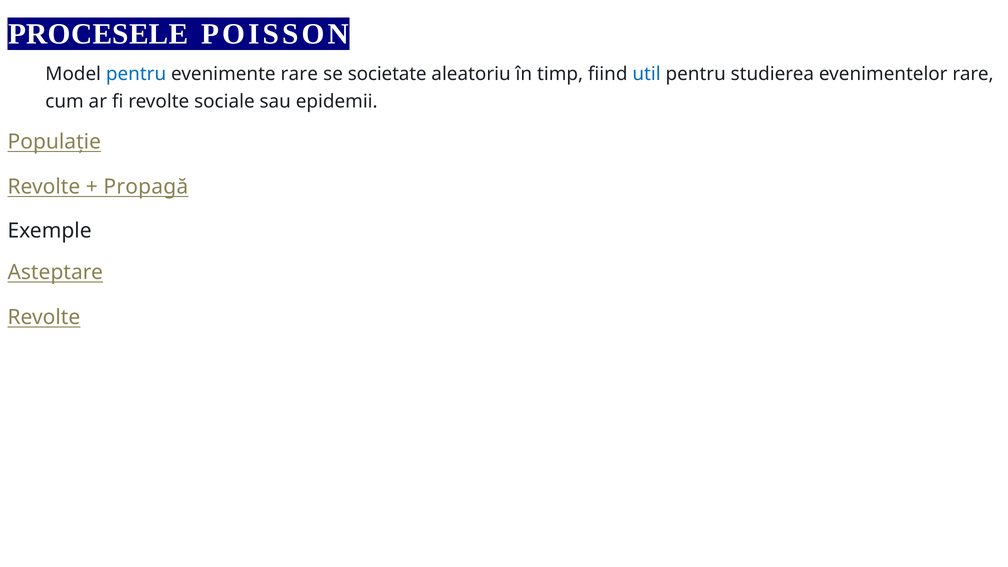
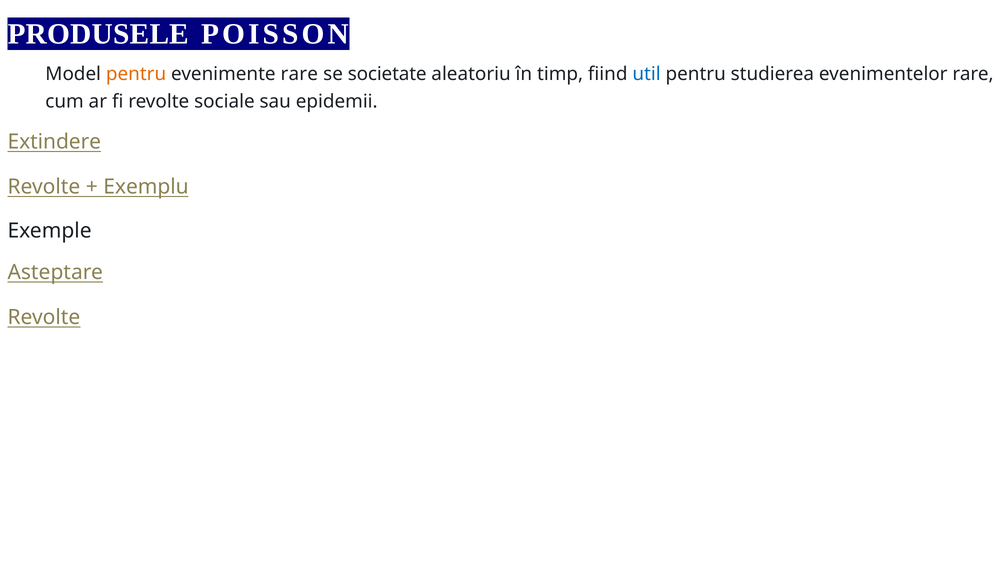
PROCESELE: PROCESELE -> PRODUSELE (98, 34)
pentru colour: blue -> orange (136, 74)
Populație: Populație -> Extindere (54, 142)
Propagă: Propagă -> Exemplu (146, 187)
